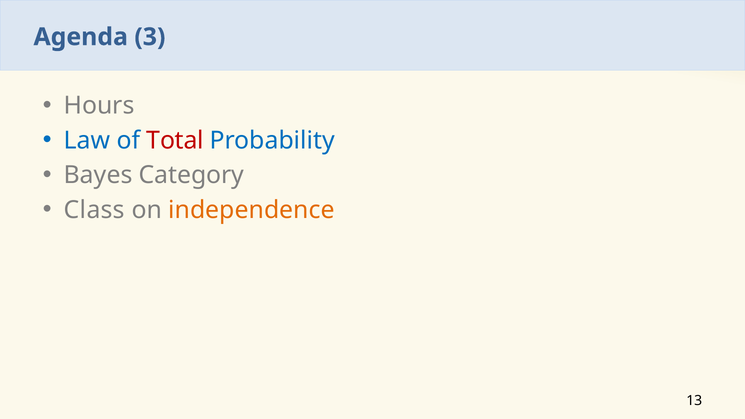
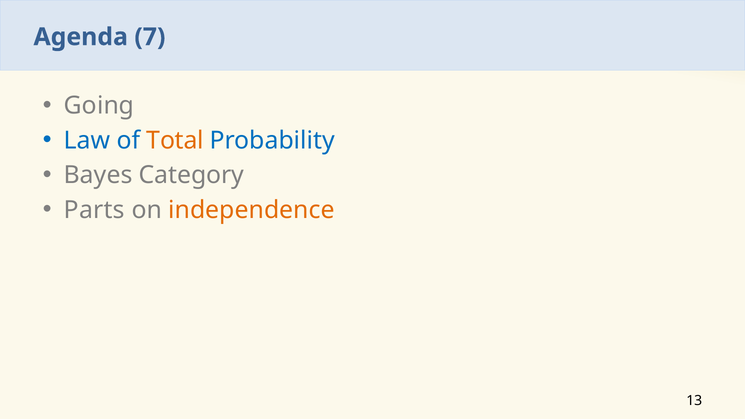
3: 3 -> 7 (150, 37)
Hours: Hours -> Going (99, 106)
Total colour: red -> orange (175, 140)
Class: Class -> Parts (94, 210)
